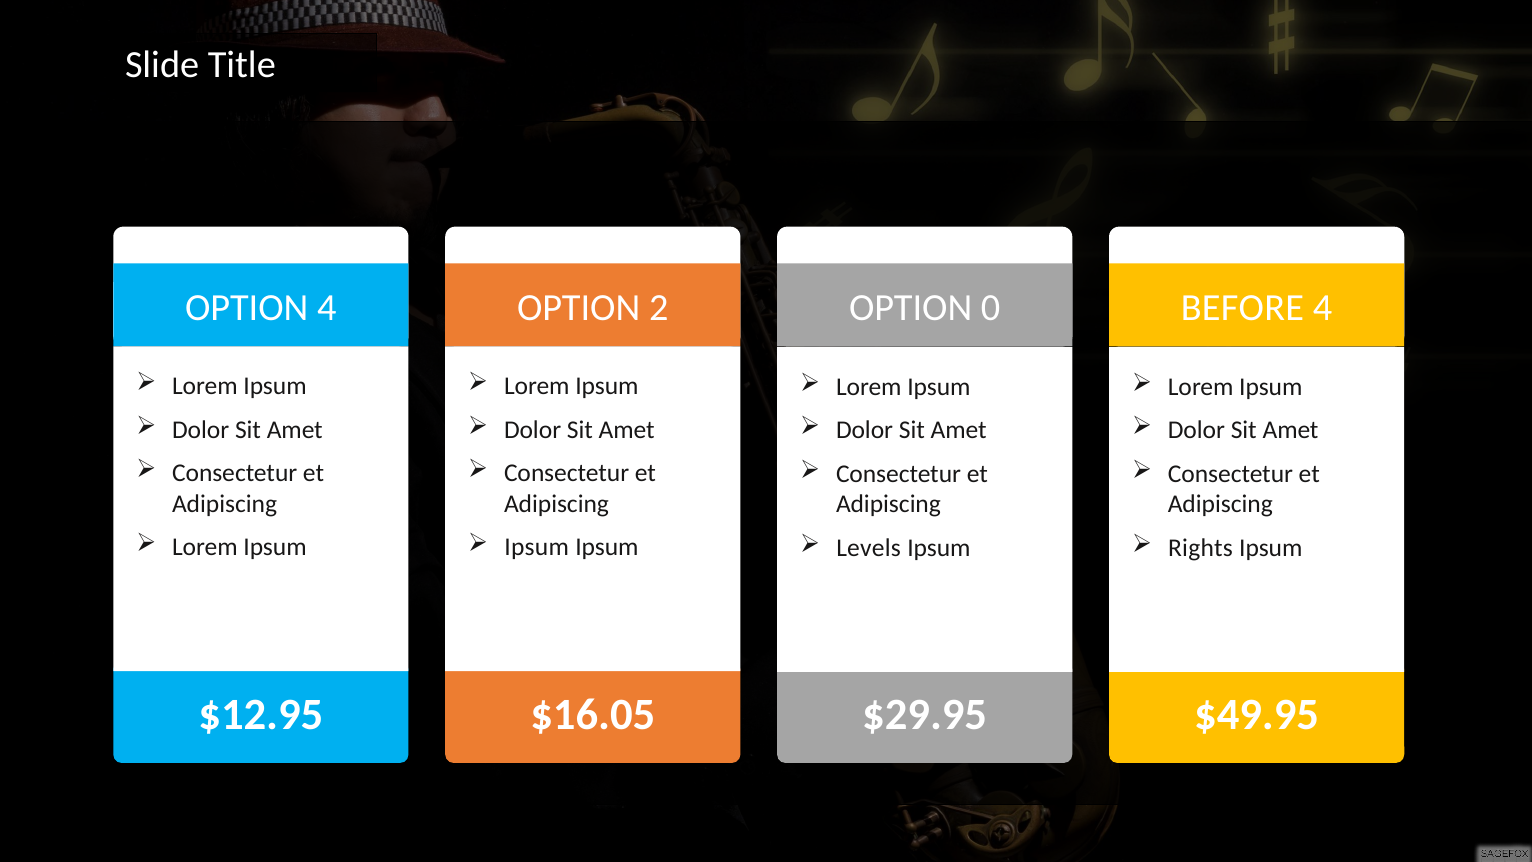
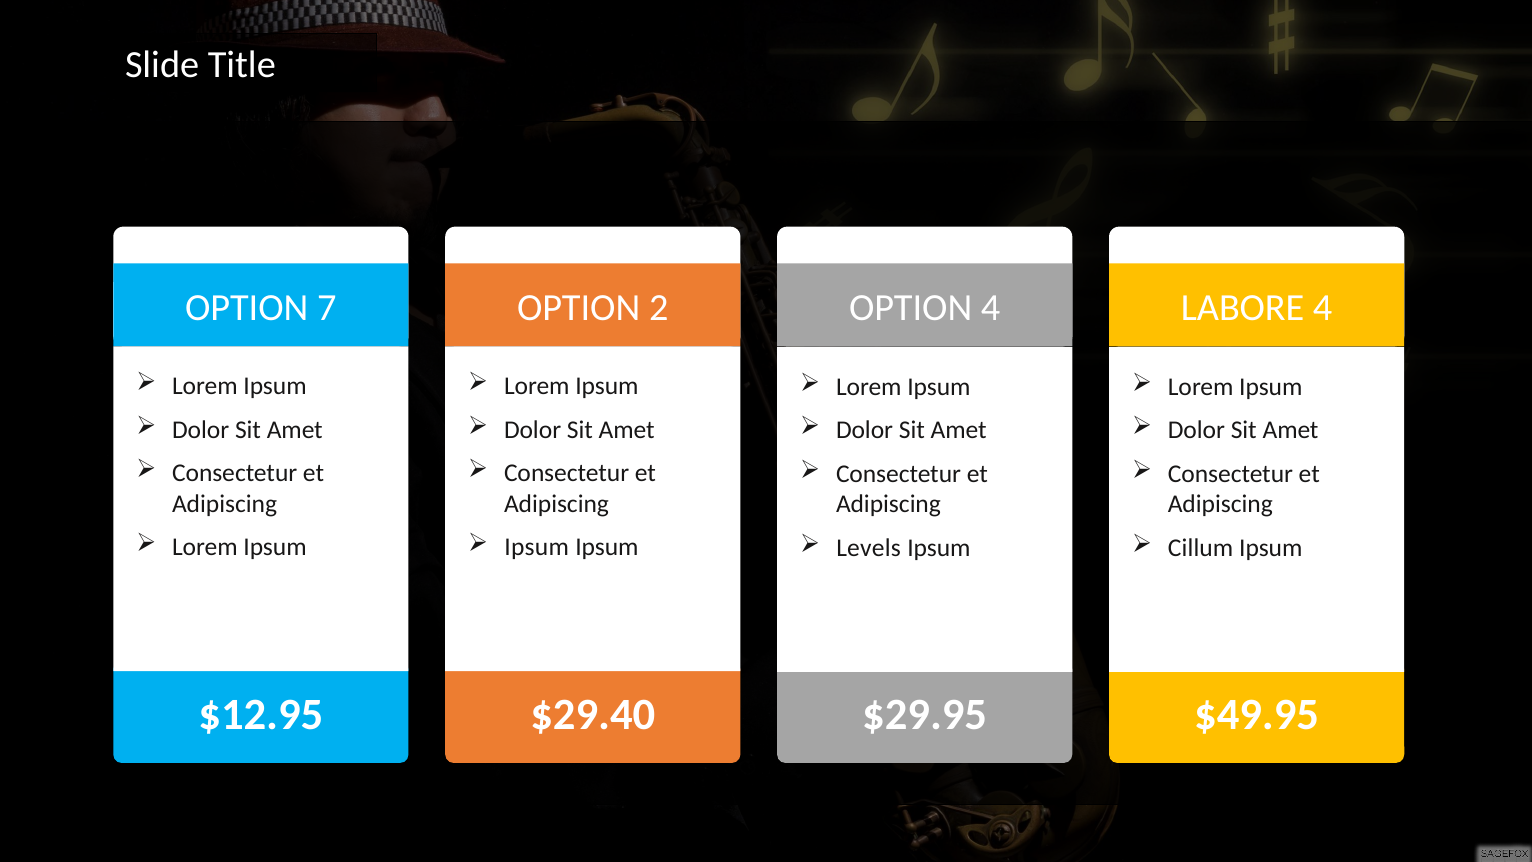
OPTION 4: 4 -> 7 (327, 307)
OPTION 0: 0 -> 4 (991, 307)
BEFORE: BEFORE -> LABORE (1243, 307)
Rights: Rights -> Cillum (1201, 548)
$16.05: $16.05 -> $29.40 (593, 715)
